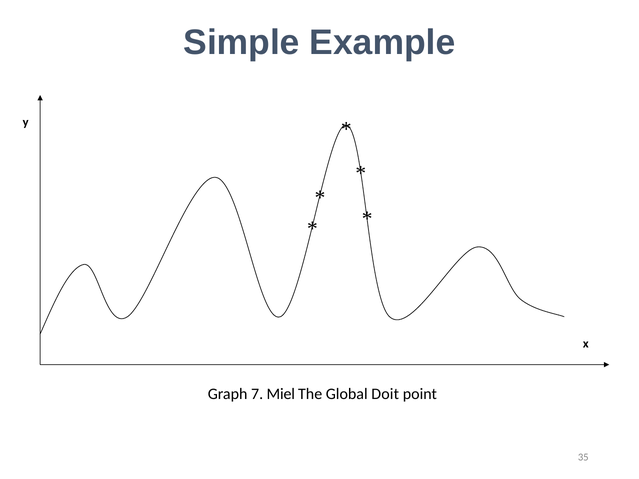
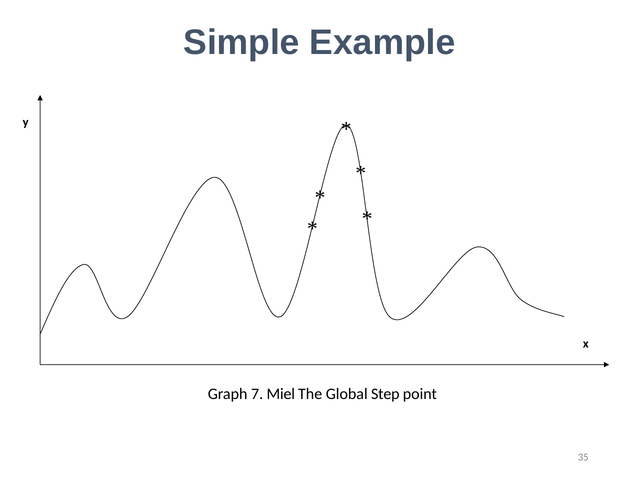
Doit: Doit -> Step (385, 394)
